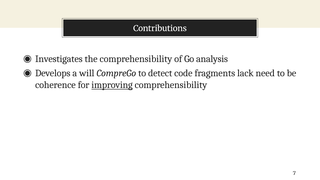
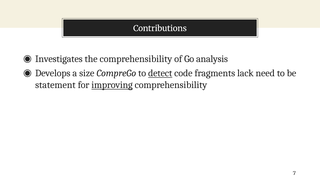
will: will -> size (87, 73)
detect underline: none -> present (160, 73)
coherence: coherence -> statement (55, 85)
